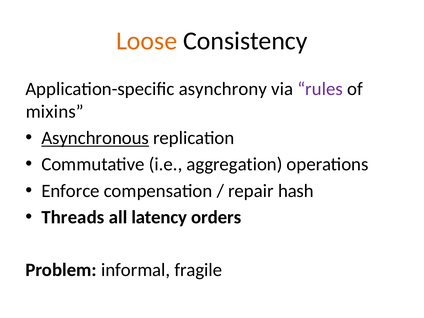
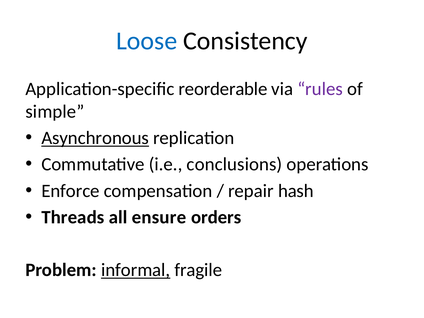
Loose colour: orange -> blue (147, 41)
asynchrony: asynchrony -> reorderable (223, 89)
mixins: mixins -> simple (55, 112)
aggregation: aggregation -> conclusions (234, 164)
latency: latency -> ensure (159, 217)
informal underline: none -> present (136, 270)
